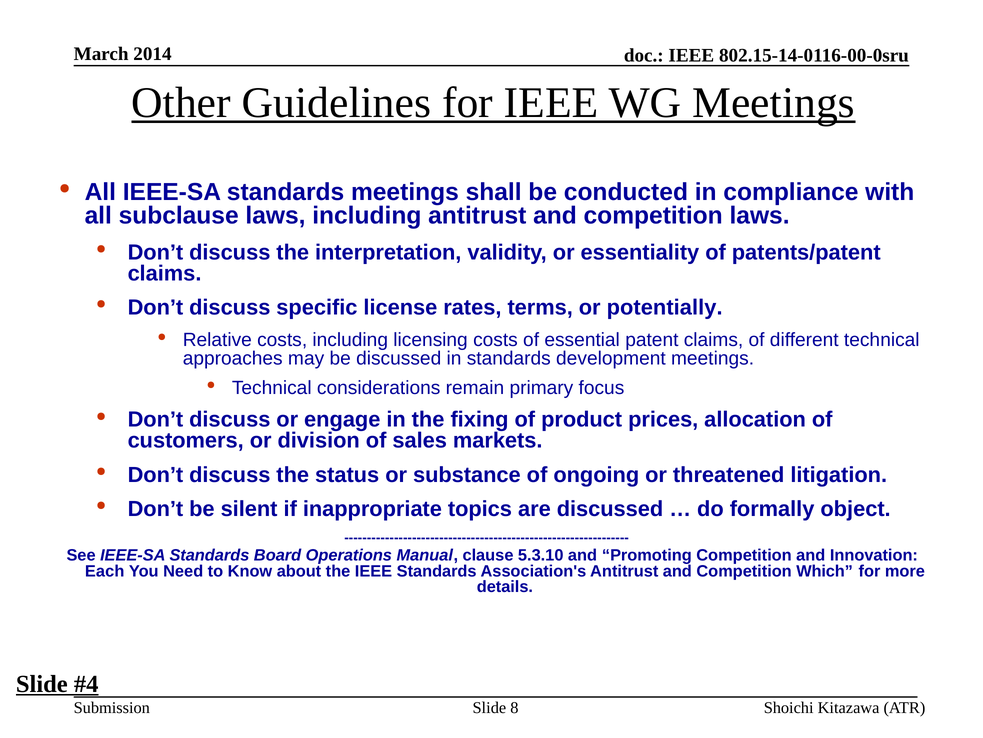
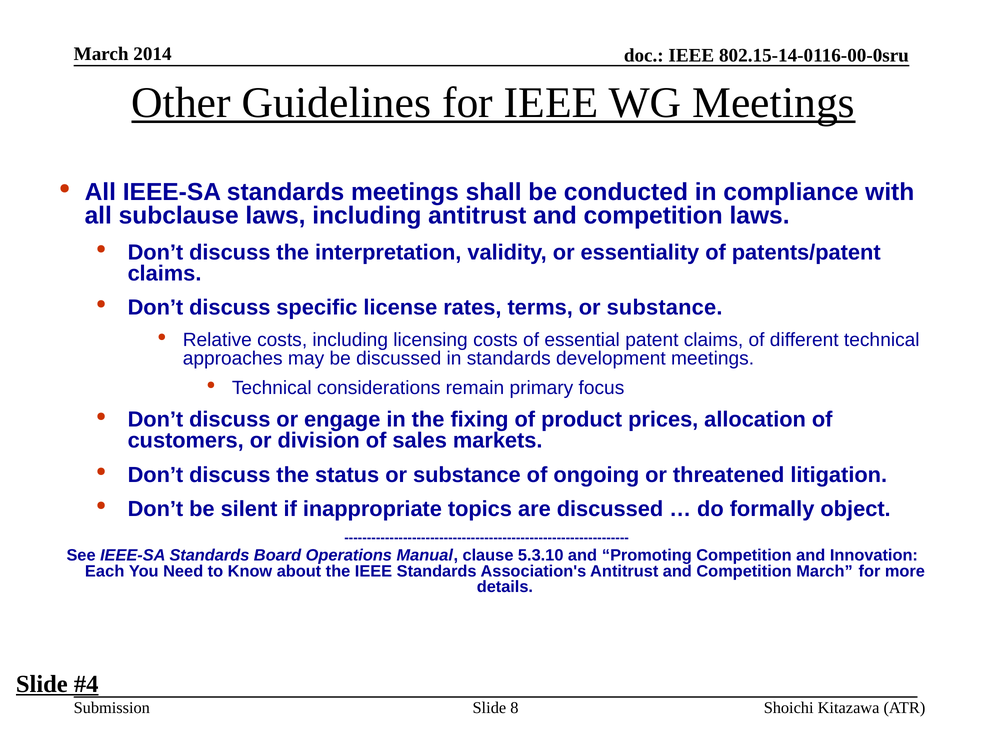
terms or potentially: potentially -> substance (665, 307)
Competition Which: Which -> March (824, 571)
